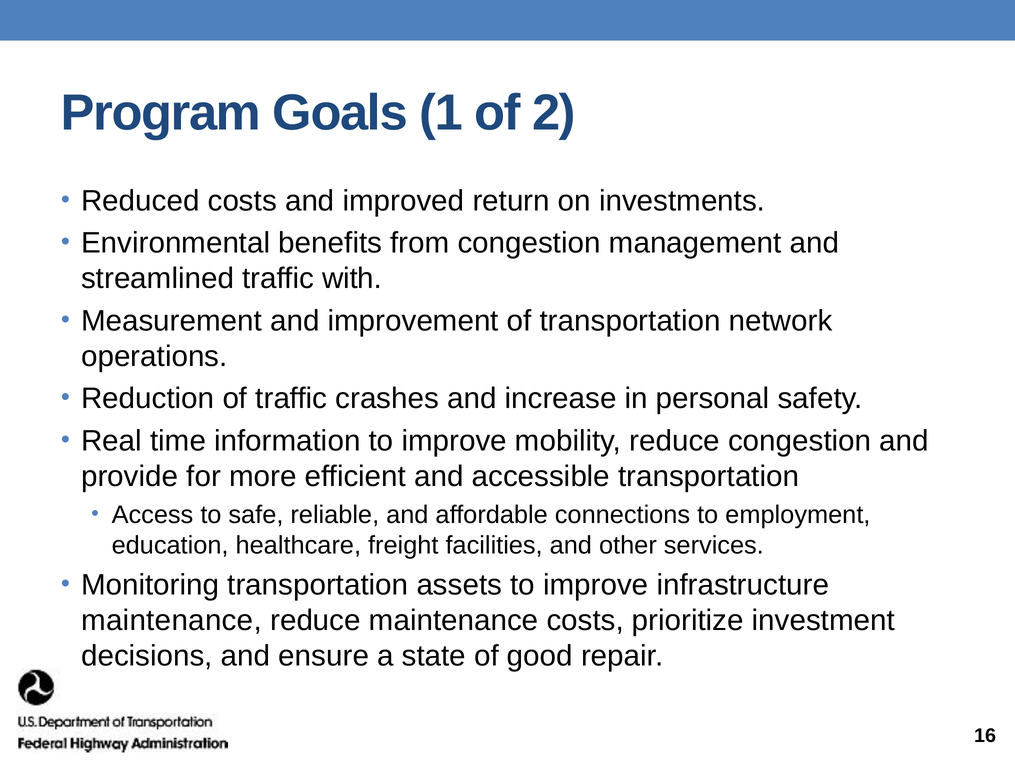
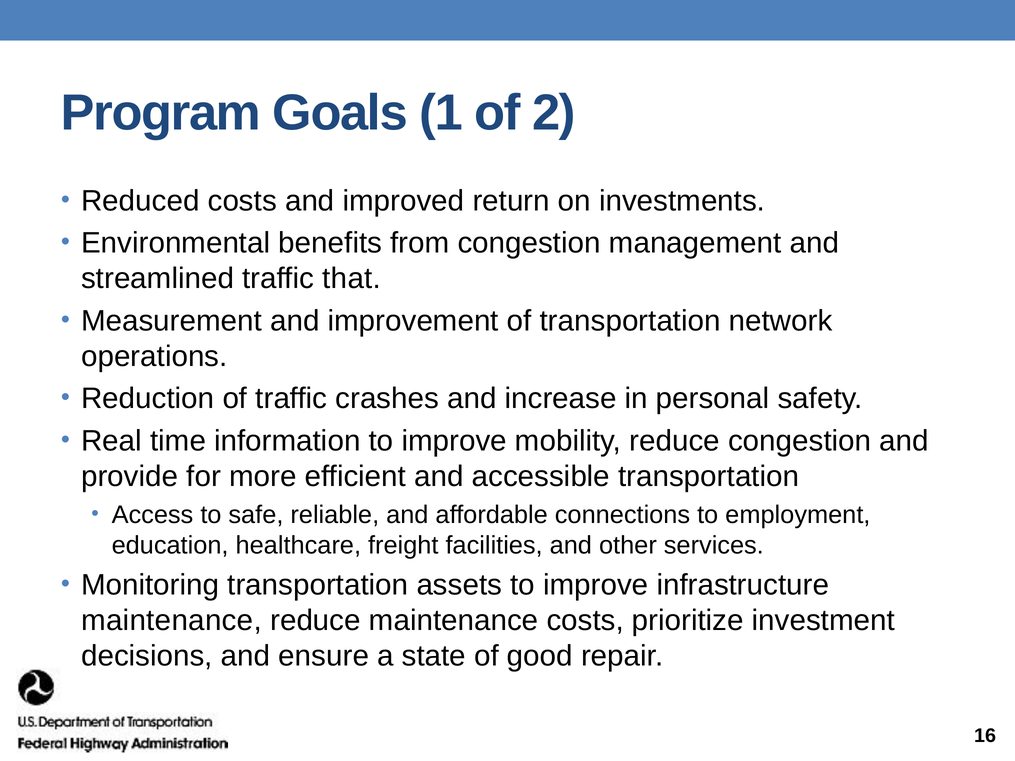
with: with -> that (352, 279)
